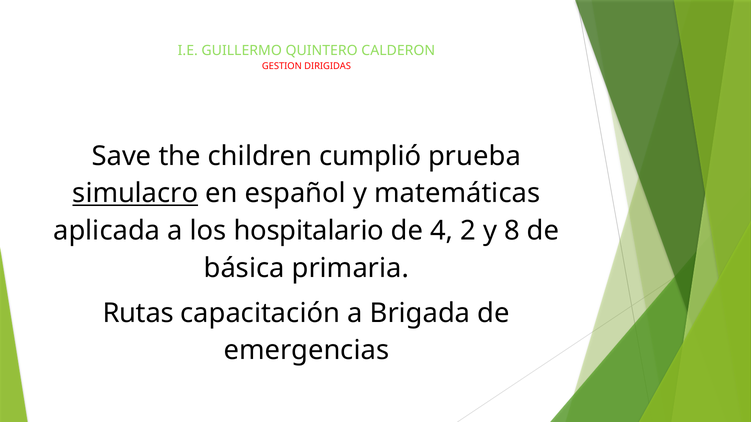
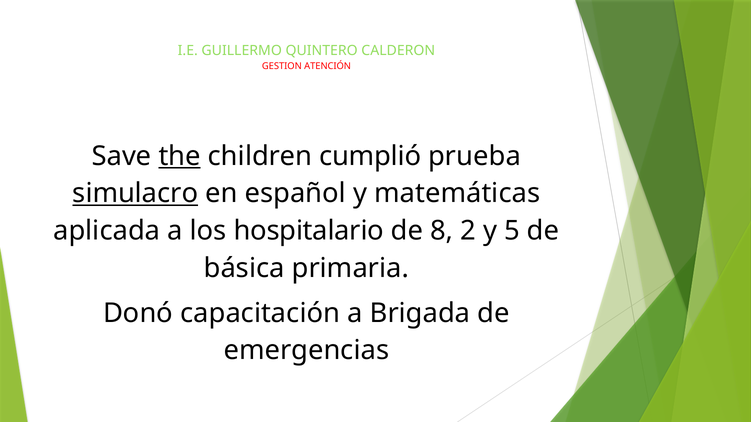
DIRIGIDAS: DIRIGIDAS -> ATENCIÓN (328, 66)
the underline: none -> present (180, 156)
4: 4 -> 8 (442, 231)
8: 8 -> 5 (512, 231)
Rutas: Rutas -> Donó (138, 313)
